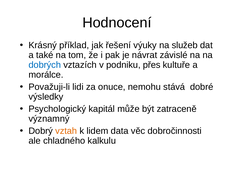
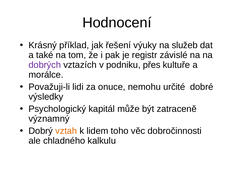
návrat: návrat -> registr (145, 55)
dobrých colour: blue -> purple (45, 65)
stává: stává -> určité (174, 87)
data: data -> toho (120, 131)
